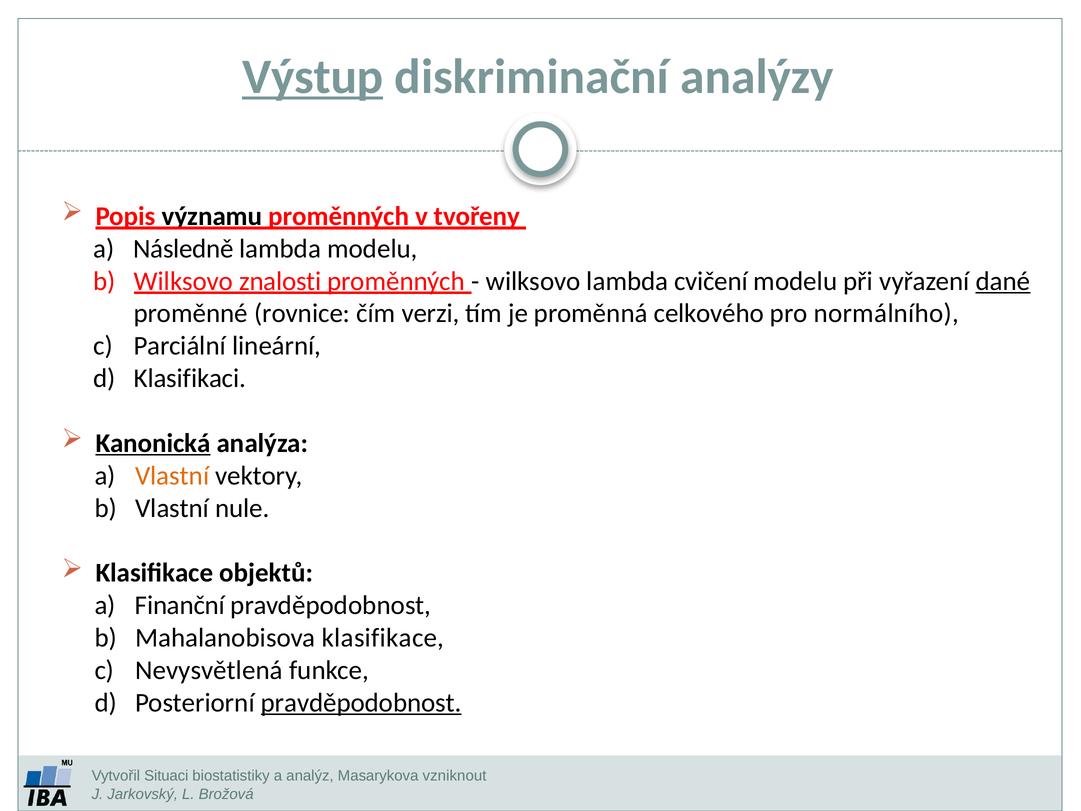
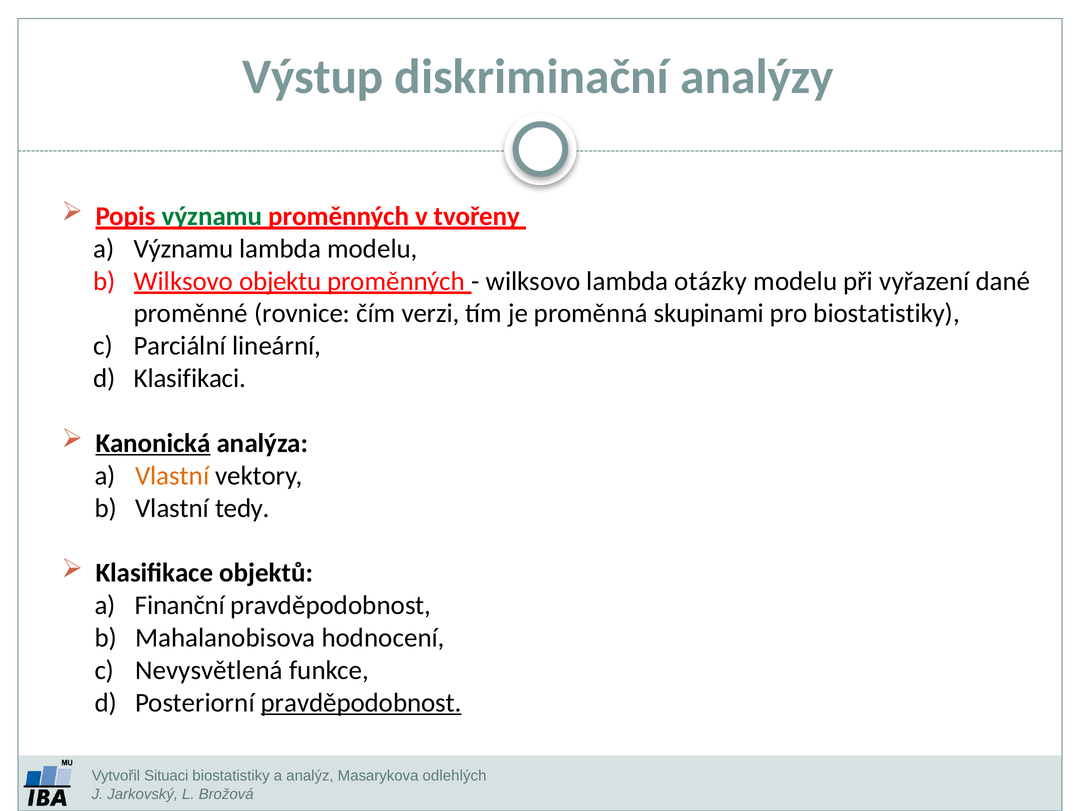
Výstup underline: present -> none (313, 77)
významu colour: black -> green (212, 216)
a Následně: Následně -> Významu (184, 249)
znalosti: znalosti -> objektu (280, 281)
cvičení: cvičení -> otázky (711, 281)
dané underline: present -> none (1003, 281)
celkového: celkového -> skupinami (709, 313)
pro normálního: normálního -> biostatistiky (887, 313)
nule: nule -> tedy (242, 508)
Mahalanobisova klasifikace: klasifikace -> hodnocení (383, 638)
vzniknout: vzniknout -> odlehlých (455, 776)
